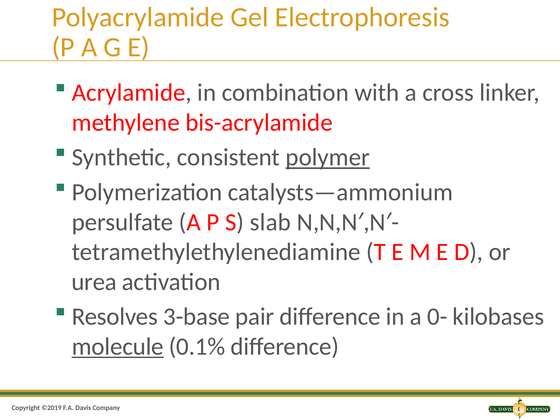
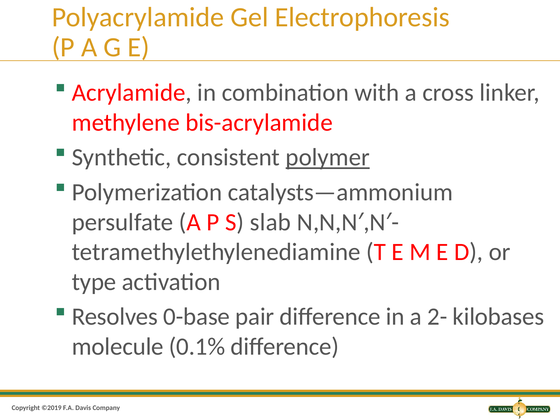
urea: urea -> type (94, 282)
3-base: 3-base -> 0-base (197, 317)
0-: 0- -> 2- (437, 317)
molecule underline: present -> none (118, 347)
